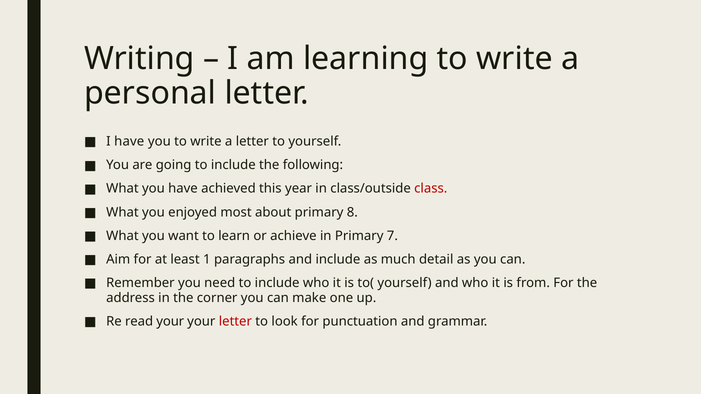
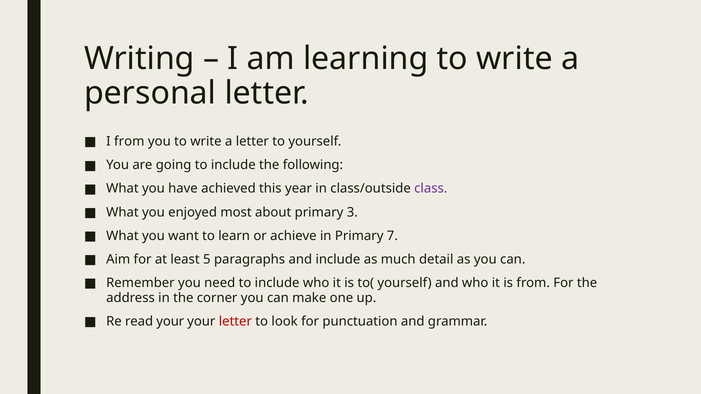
I have: have -> from (129, 142)
class colour: red -> purple (431, 189)
8: 8 -> 3 (352, 212)
1: 1 -> 5 (207, 260)
